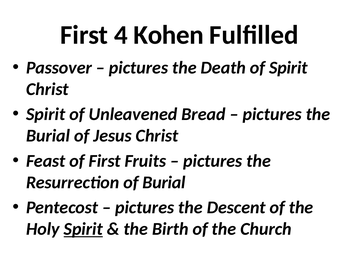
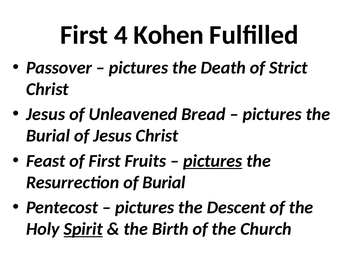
of Spirit: Spirit -> Strict (288, 68)
Spirit: Spirit -> Jesus (46, 114)
pictures underline: none -> present (213, 161)
